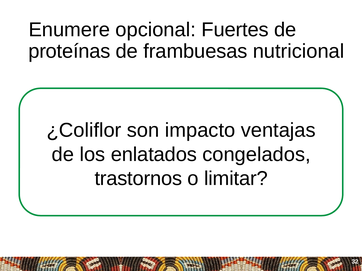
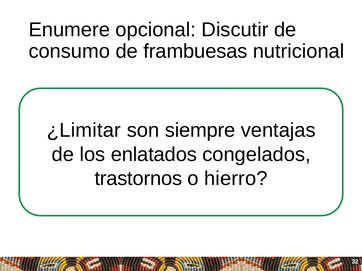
Fuertes: Fuertes -> Discutir (235, 30)
proteínas: proteínas -> consumo (69, 51)
¿Coliflor: ¿Coliflor -> ¿Limitar (84, 131)
impacto: impacto -> siempre (200, 131)
limitar: limitar -> hierro (236, 179)
